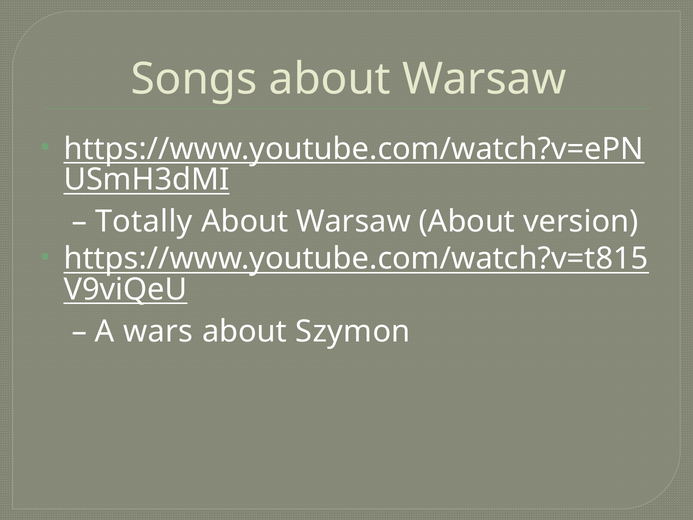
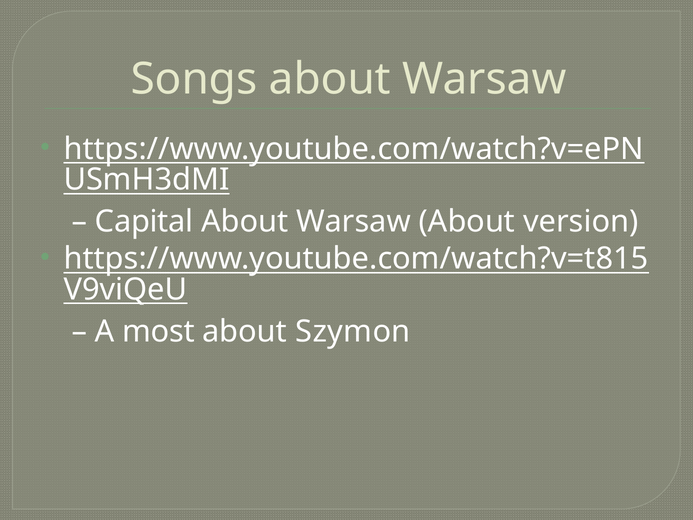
Totally: Totally -> Capital (144, 222)
wars: wars -> most (159, 331)
